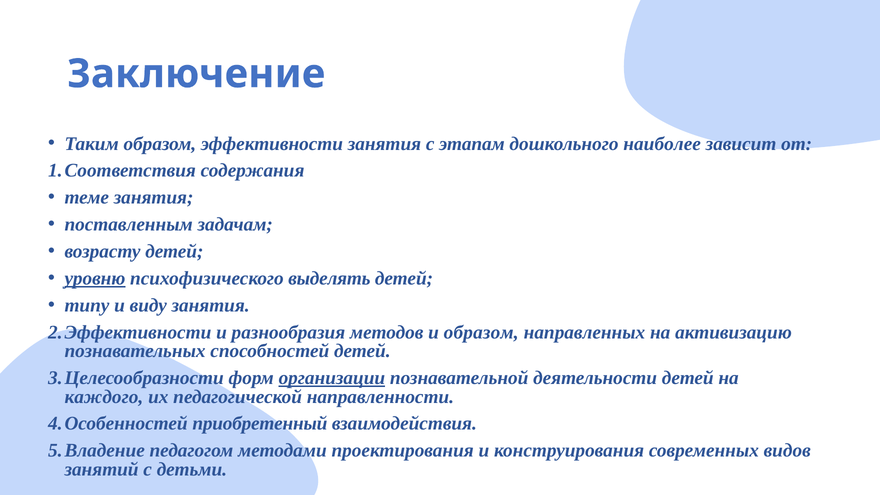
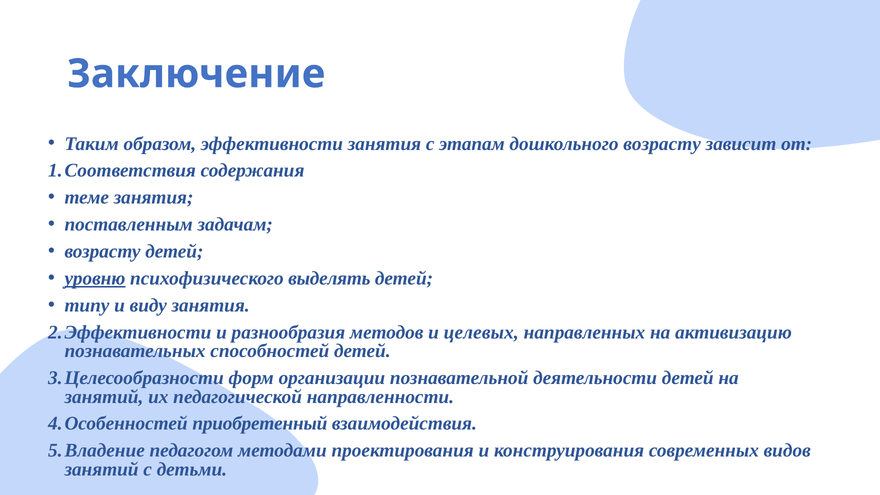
дошкольного наиболее: наиболее -> возрасту (662, 144)
и образом: образом -> целевых (481, 332)
организации underline: present -> none (332, 378)
каждого: каждого -> занятий (104, 397)
